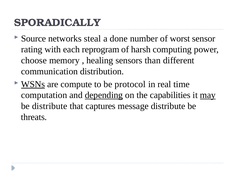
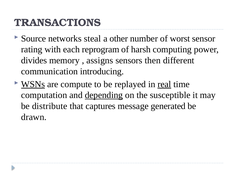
SPORADICALLY: SPORADICALLY -> TRANSACTIONS (57, 23)
done: done -> other (119, 39)
choose: choose -> divides (34, 60)
healing: healing -> assigns (100, 60)
than: than -> then (153, 60)
distribution: distribution -> introducing (102, 71)
protocol: protocol -> replayed (130, 84)
real underline: none -> present (164, 84)
capabilities: capabilities -> susceptible (170, 95)
may underline: present -> none (208, 95)
message distribute: distribute -> generated (168, 106)
threats: threats -> drawn (34, 117)
